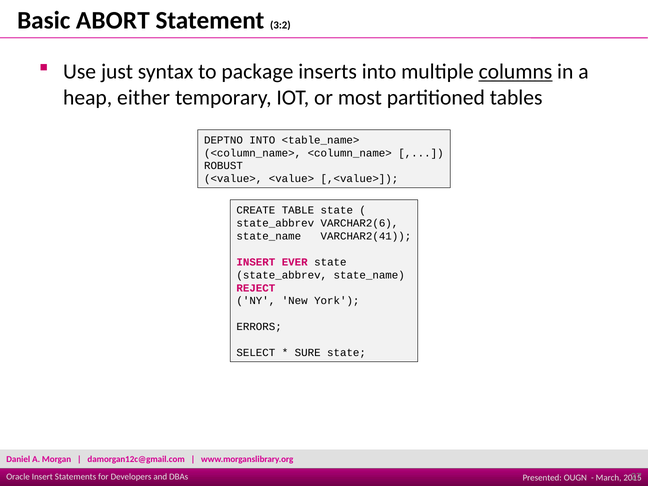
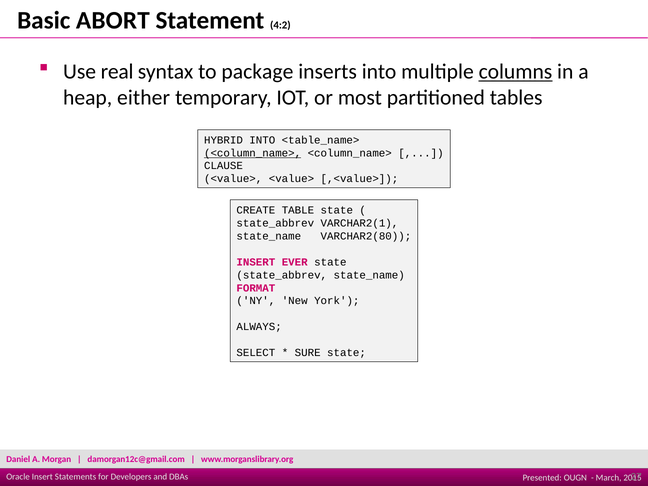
3:2: 3:2 -> 4:2 (280, 25)
just: just -> real (117, 72)
DEPTNO: DEPTNO -> HYBRID (223, 140)
<column_name> underline: none -> present (253, 153)
ROBUST: ROBUST -> CLAUSE (223, 166)
VARCHAR2(6: VARCHAR2(6 -> VARCHAR2(1 (359, 223)
VARCHAR2(41: VARCHAR2(41 -> VARCHAR2(80 (366, 236)
REJECT: REJECT -> FORMAT (256, 288)
ERRORS: ERRORS -> ALWAYS (259, 327)
